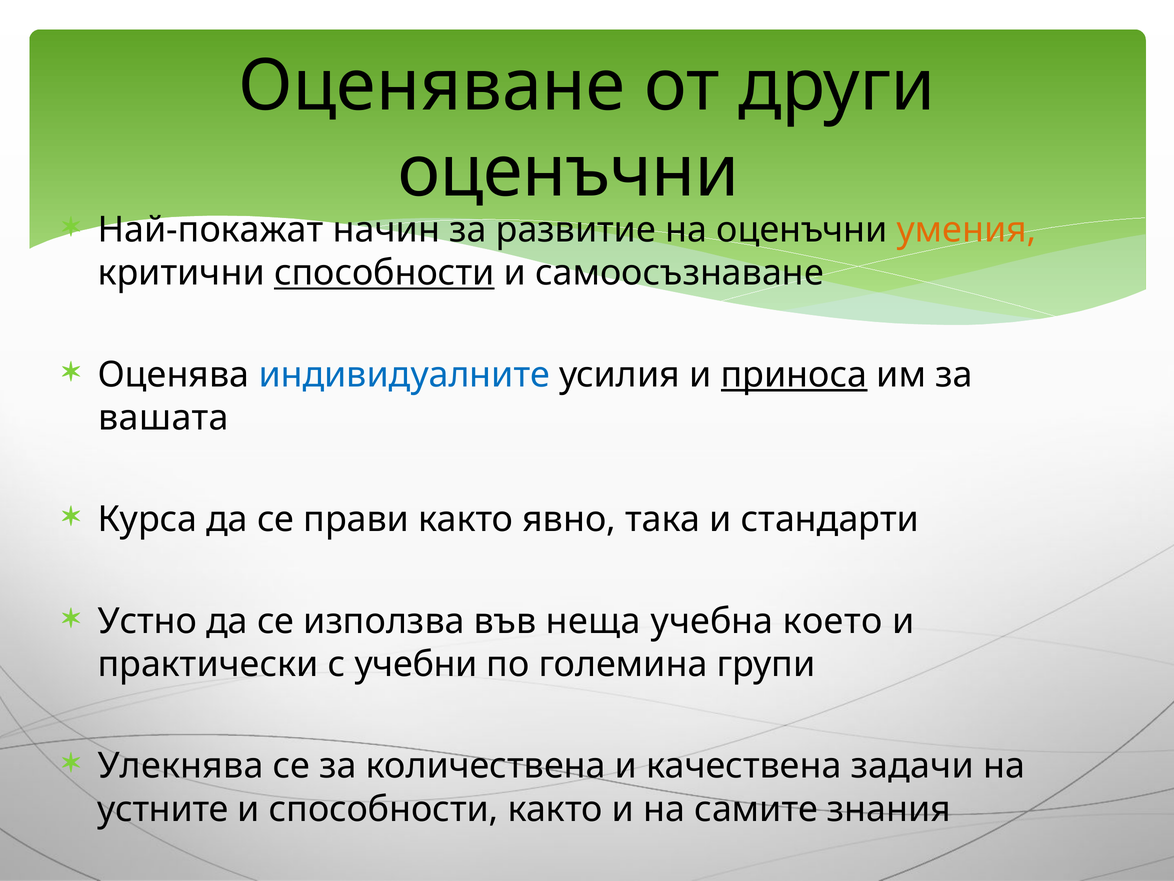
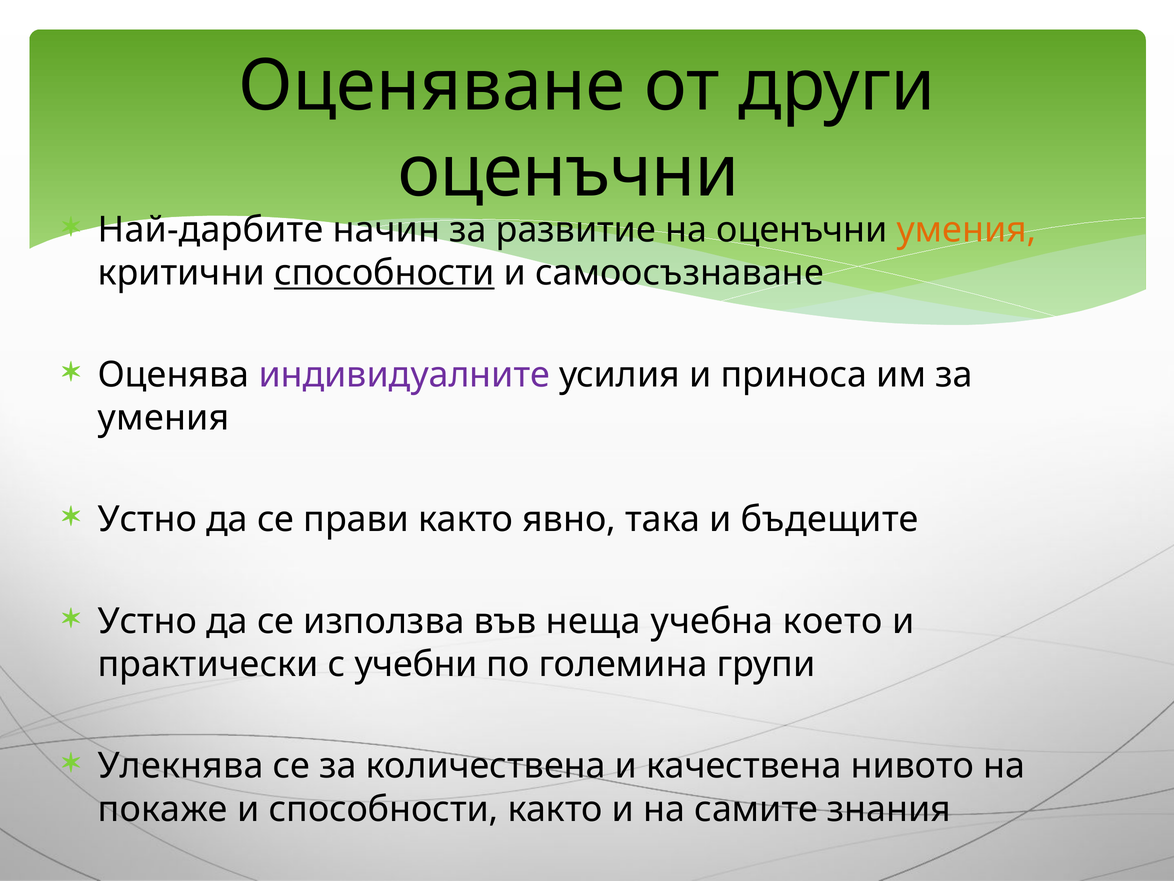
Най-покажат: Най-покажат -> Най-дарбите (210, 230)
индивидуалните colour: blue -> purple (404, 375)
приноса underline: present -> none (794, 375)
вашата: вашата -> умения (164, 418)
Курса: Курса -> Устно (147, 519)
стандарти: стандарти -> бъдещите (830, 519)
задачи: задачи -> нивото (912, 766)
устните: устните -> покаже (163, 809)
